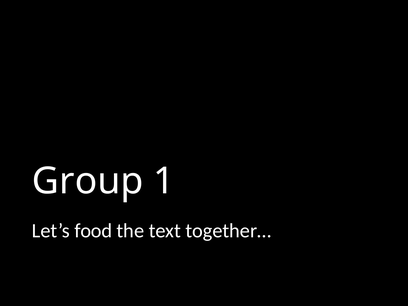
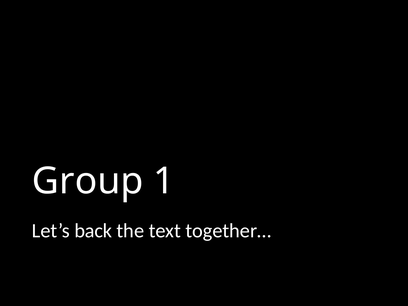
food: food -> back (93, 231)
